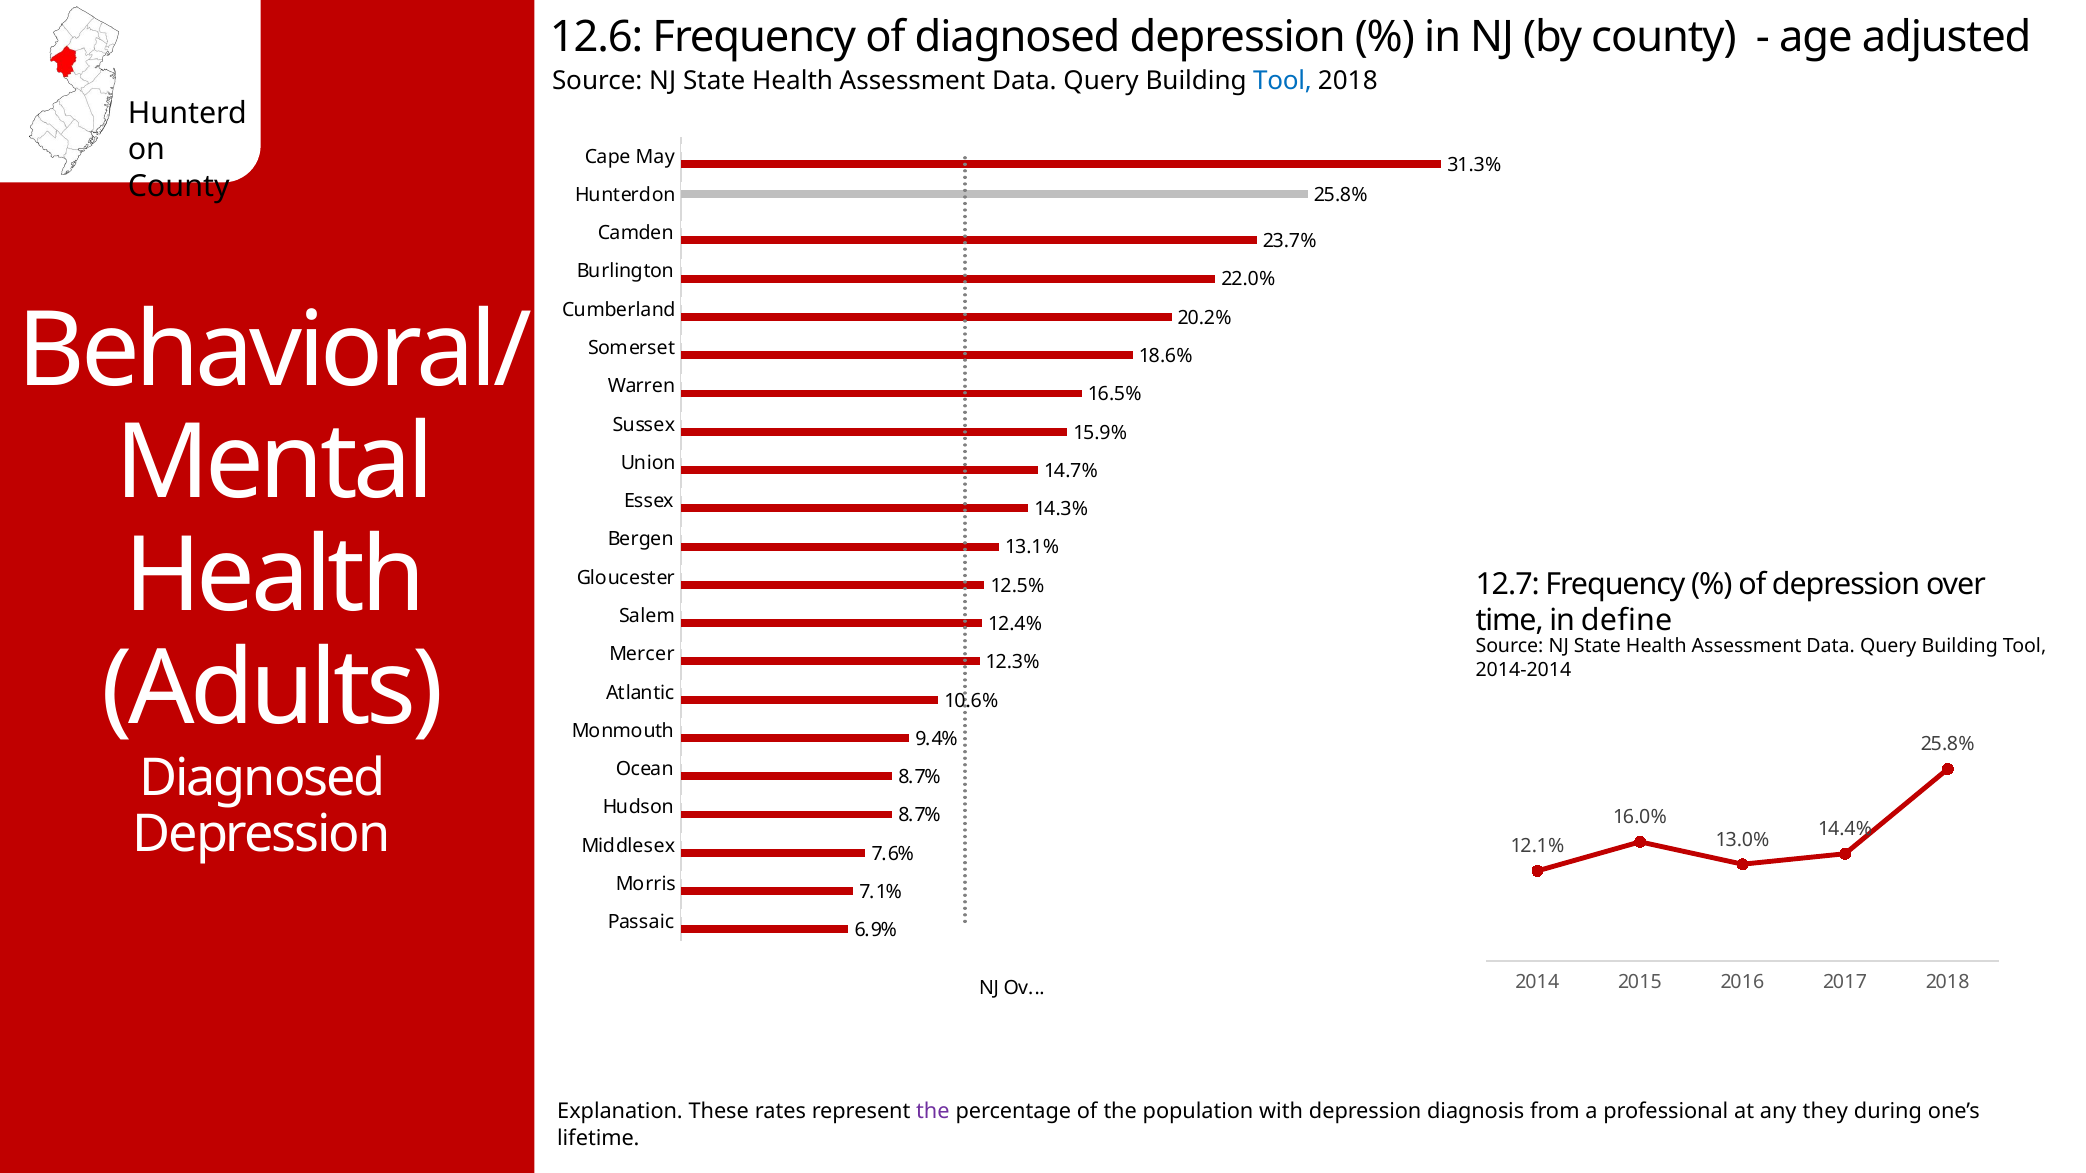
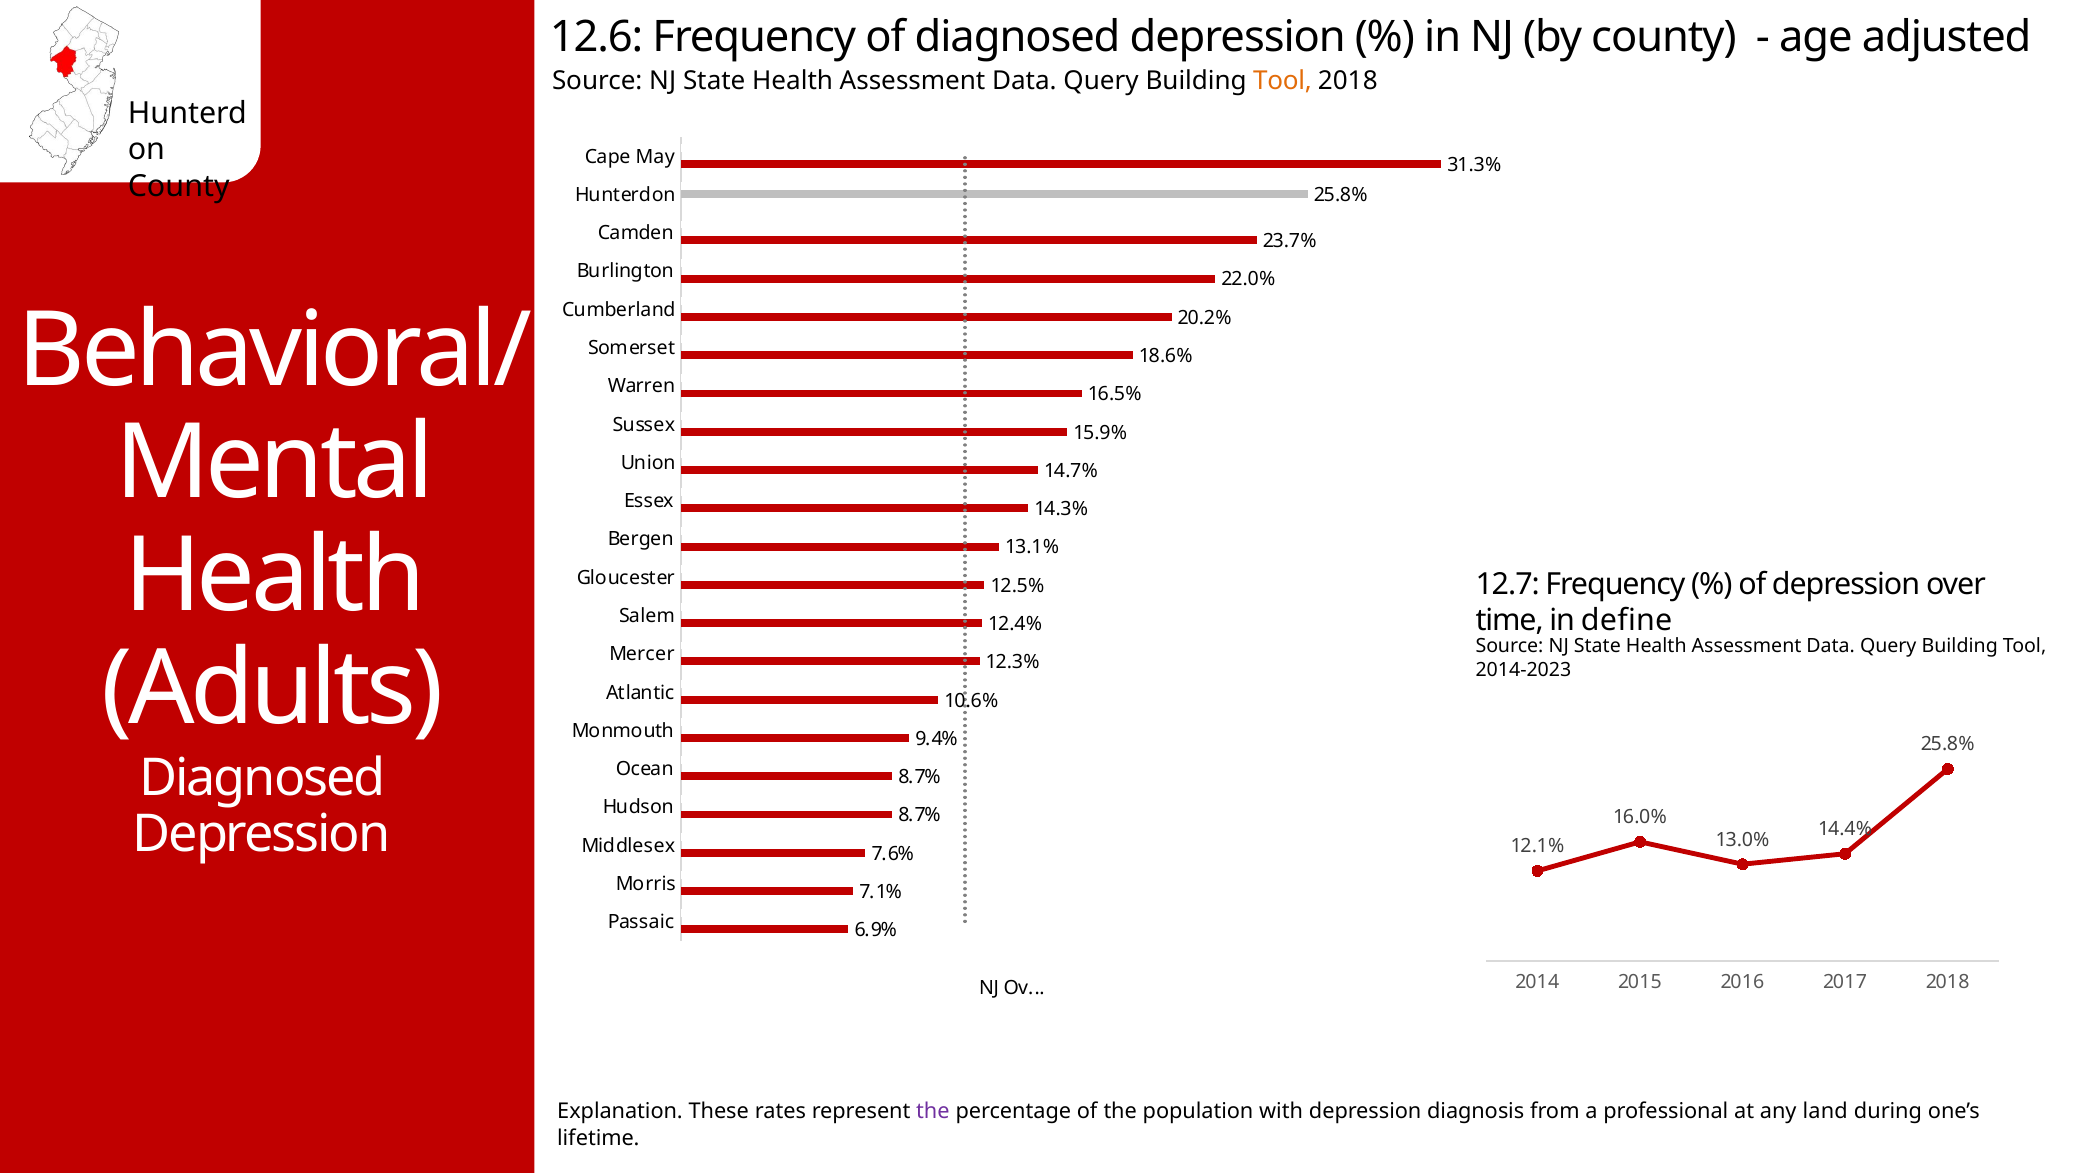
Tool colour: blue -> orange (1282, 81)
2014-2014: 2014-2014 -> 2014-2023 (1523, 670)
they: they -> land (1825, 1112)
